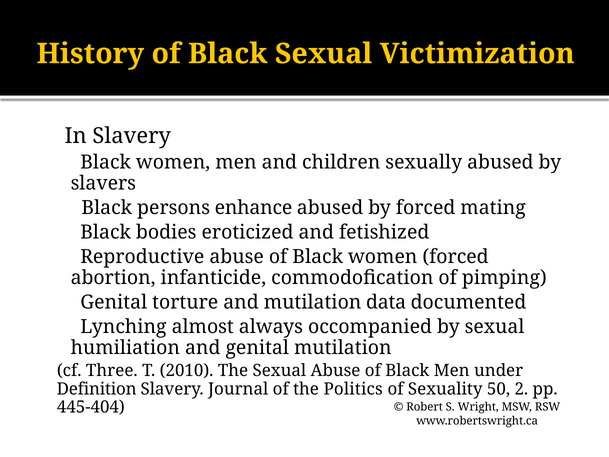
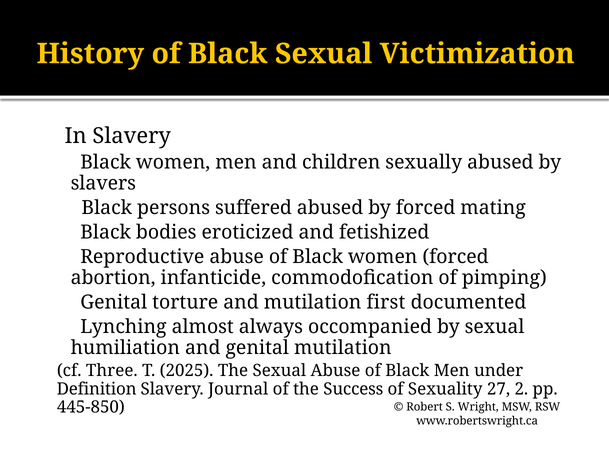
enhance: enhance -> suffered (253, 208)
data: data -> first (386, 302)
2010: 2010 -> 2025 (187, 370)
Politics: Politics -> Success (353, 389)
50: 50 -> 27 (499, 389)
445-404: 445-404 -> 445-850 (91, 407)
